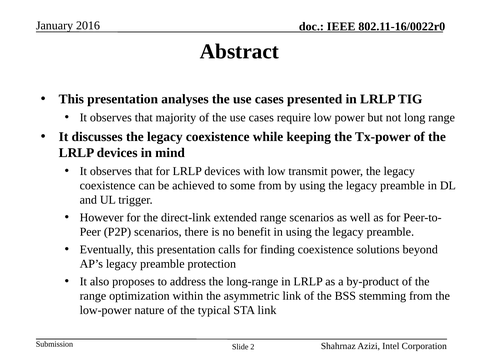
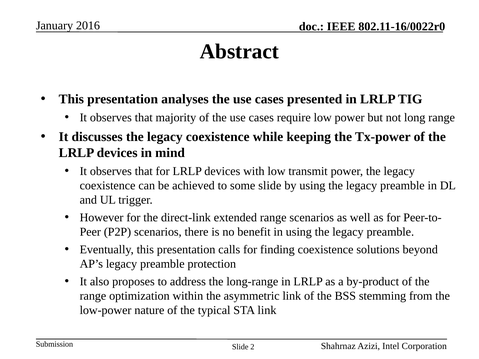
some from: from -> slide (270, 186)
